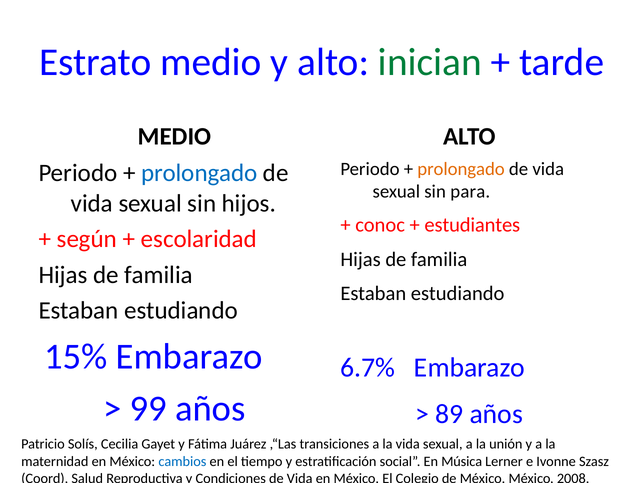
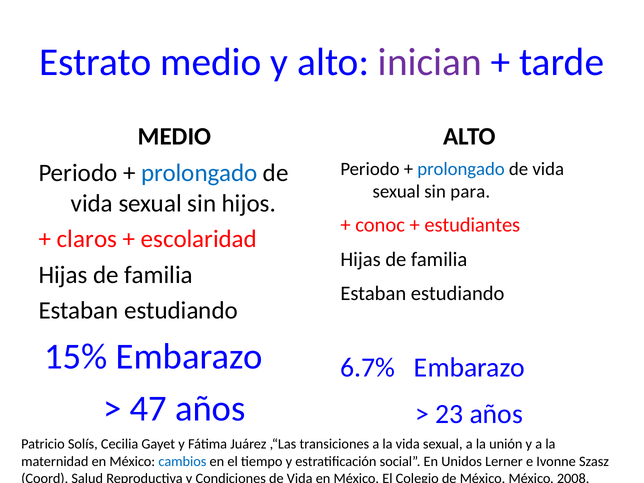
inician colour: green -> purple (430, 62)
prolongado colour: orange -> blue (461, 169)
según: según -> claros (87, 239)
99: 99 -> 47 (148, 409)
89: 89 -> 23 (449, 414)
Música: Música -> Unidos (462, 461)
